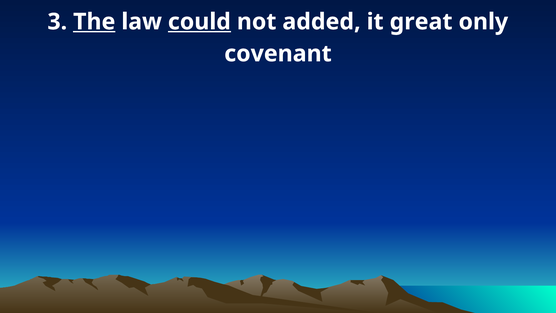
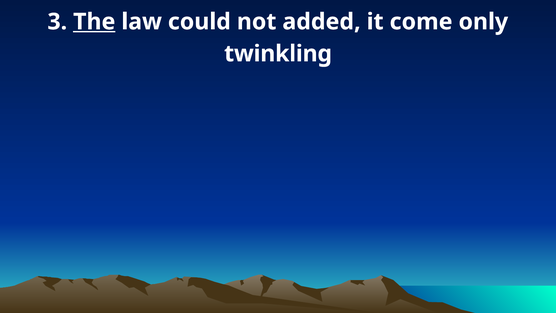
could underline: present -> none (199, 22)
great: great -> come (421, 22)
covenant: covenant -> twinkling (278, 54)
